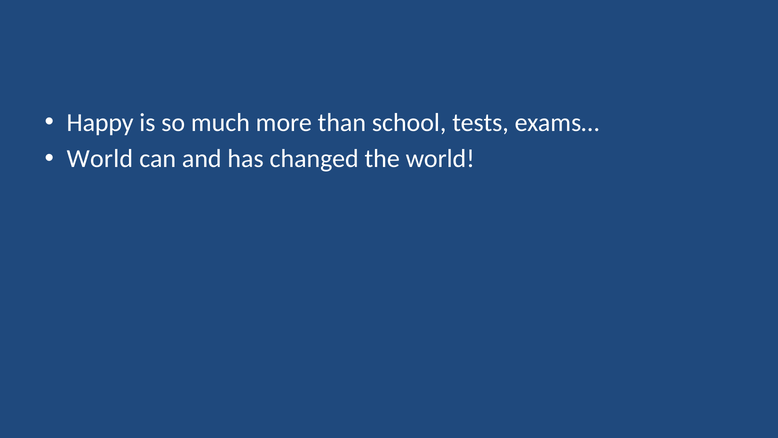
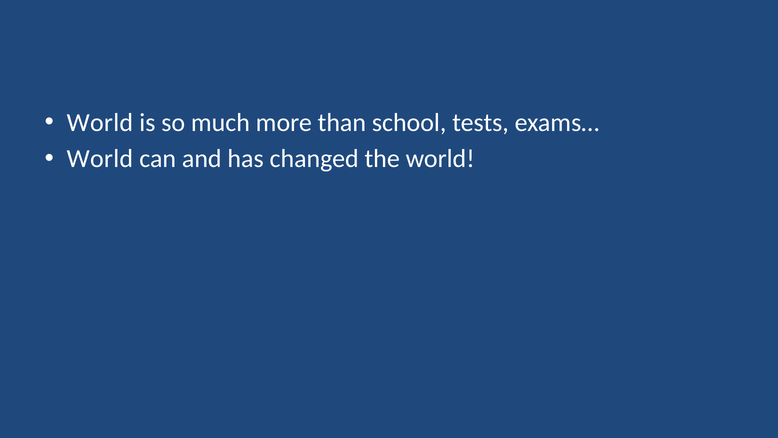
Happy: Happy -> World (100, 122)
